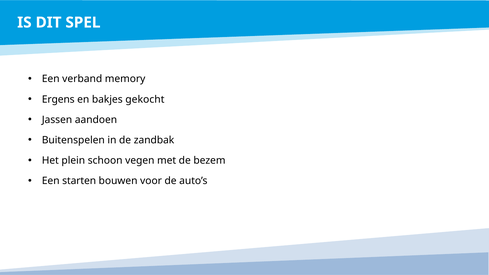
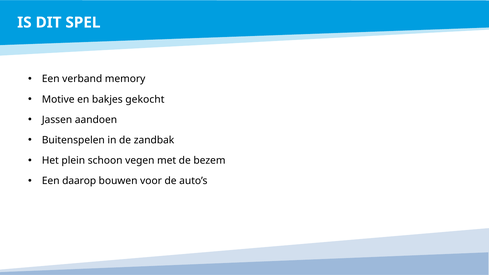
Ergens: Ergens -> Motive (58, 99)
starten: starten -> daarop (79, 181)
